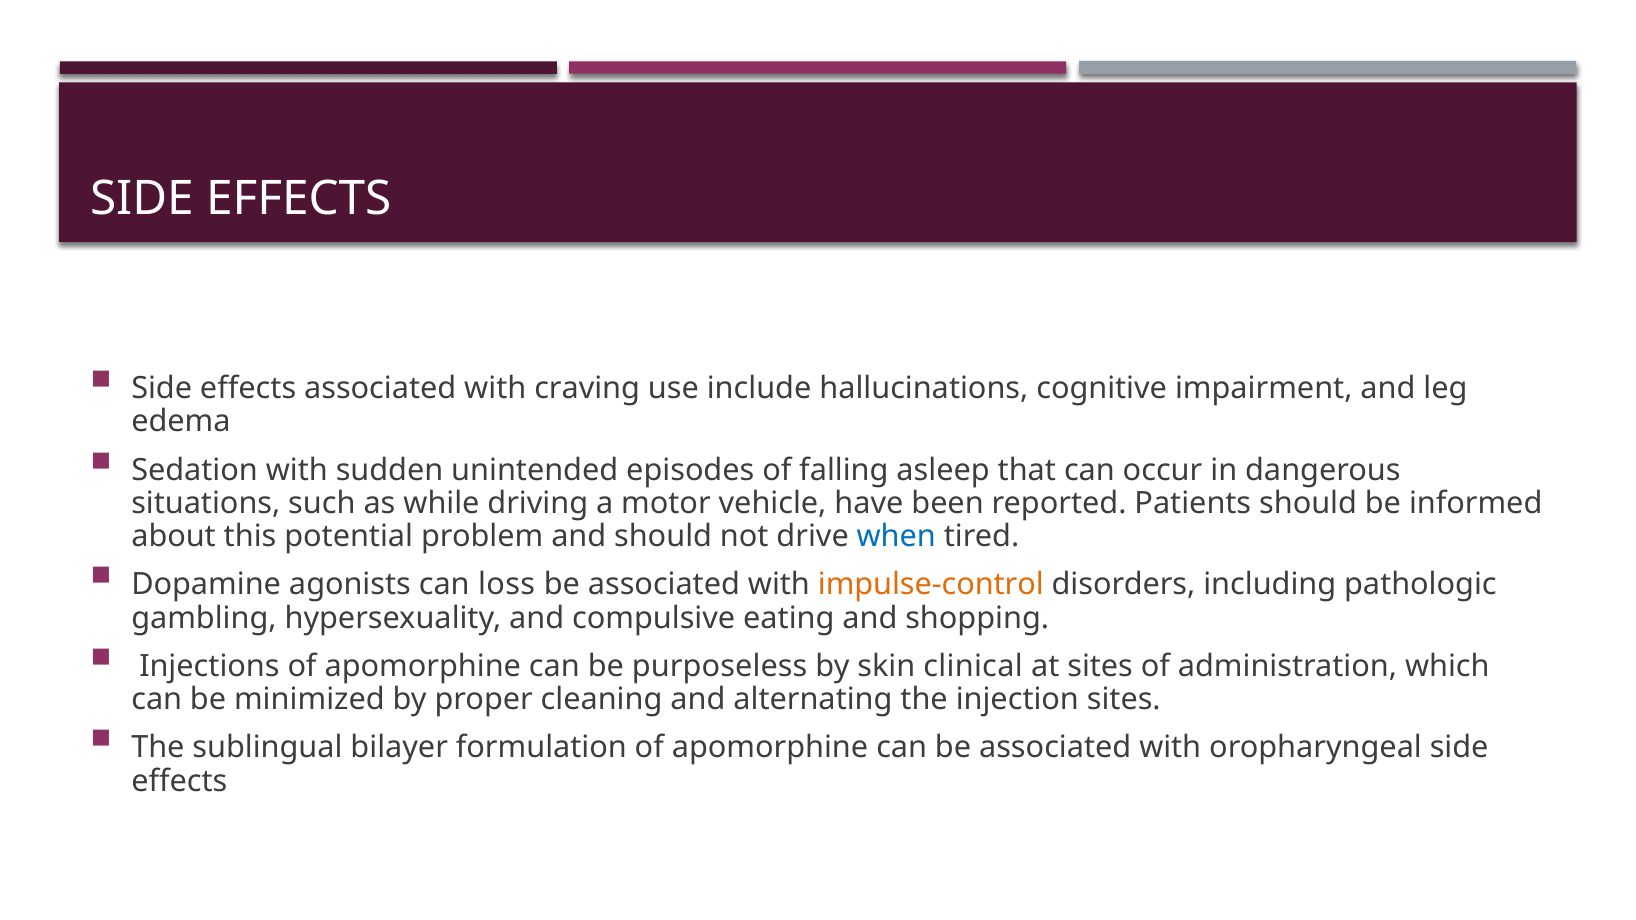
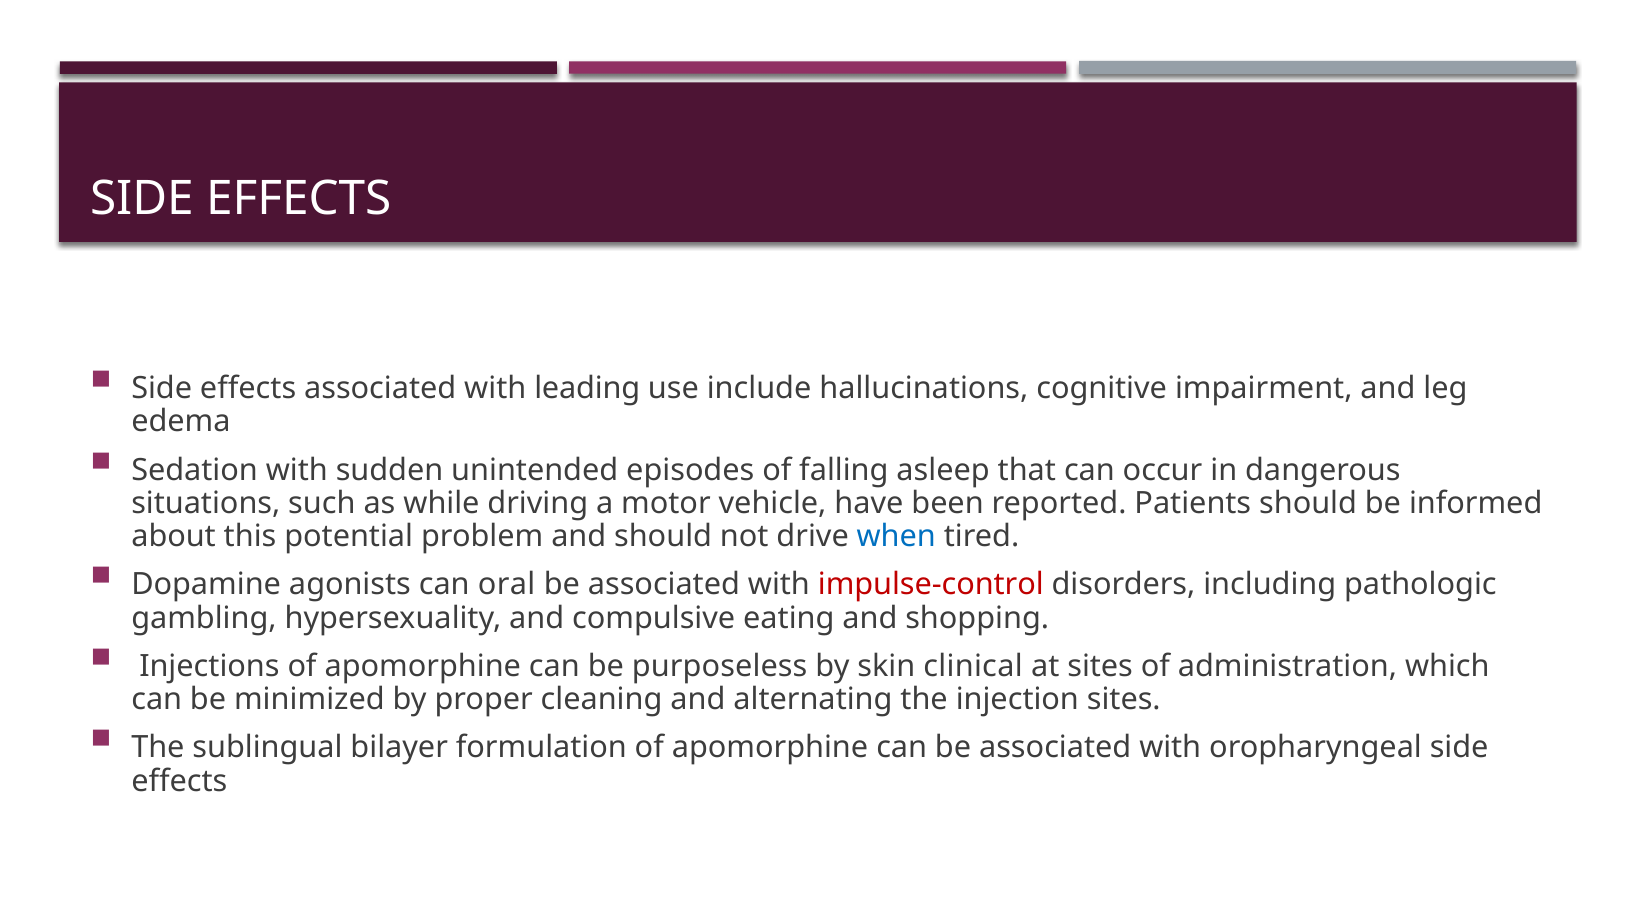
craving: craving -> leading (587, 389)
loss: loss -> oral (507, 585)
impulse-control colour: orange -> red (931, 585)
